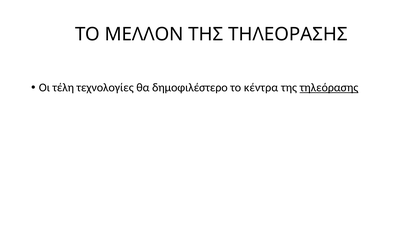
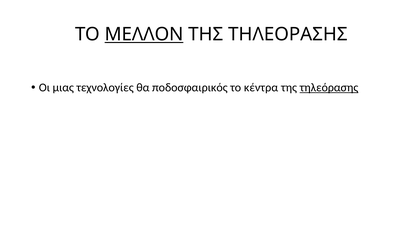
ΜΕΛΛΟΝ underline: none -> present (144, 34)
τέλη: τέλη -> μιας (63, 88)
δημοφιλέστερο: δημοφιλέστερο -> ποδοσφαιρικός (190, 88)
